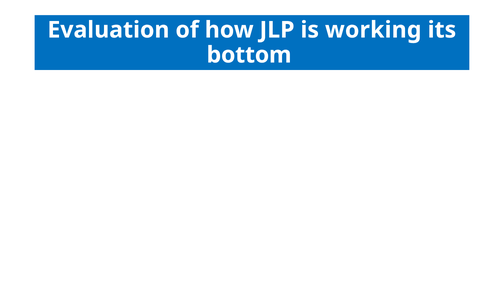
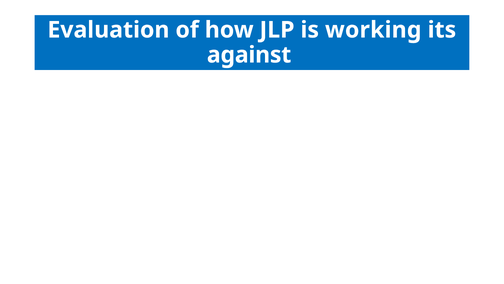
bottom: bottom -> against (249, 55)
